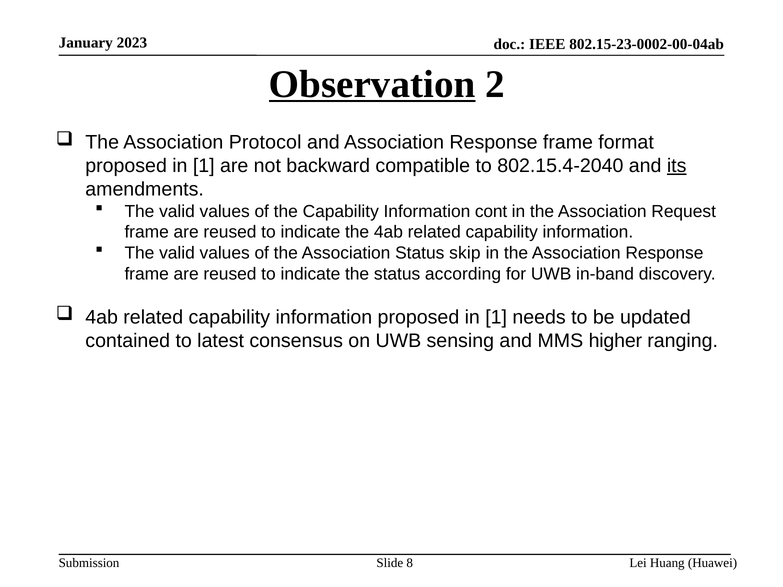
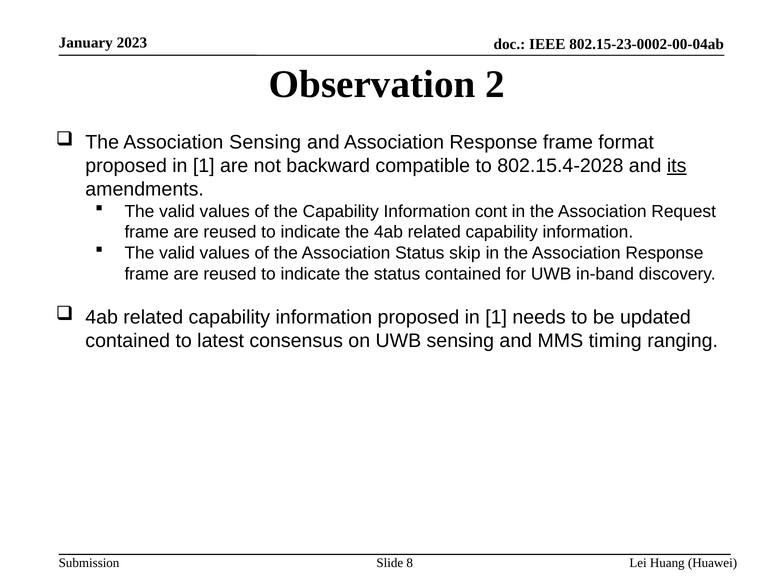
Observation underline: present -> none (372, 84)
Association Protocol: Protocol -> Sensing (265, 142)
802.15.4-2040: 802.15.4-2040 -> 802.15.4-2028 (560, 166)
status according: according -> contained (463, 274)
higher: higher -> timing (615, 341)
